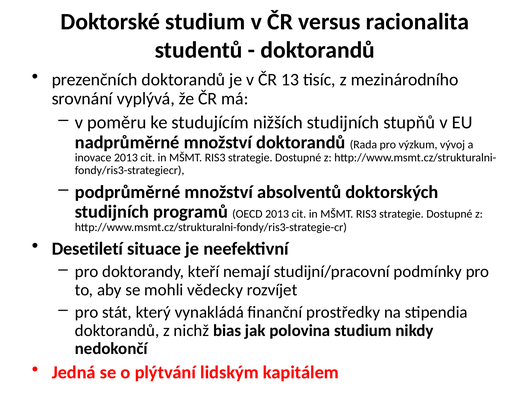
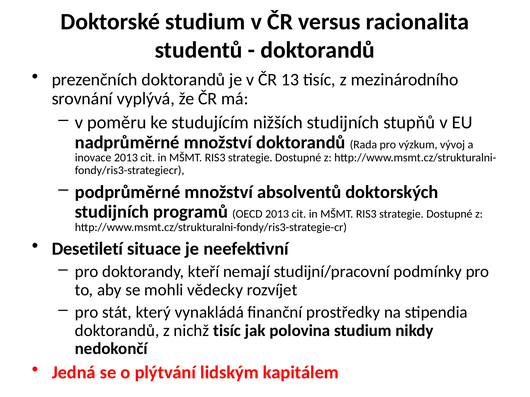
nichž bias: bias -> tisíc (227, 331)
